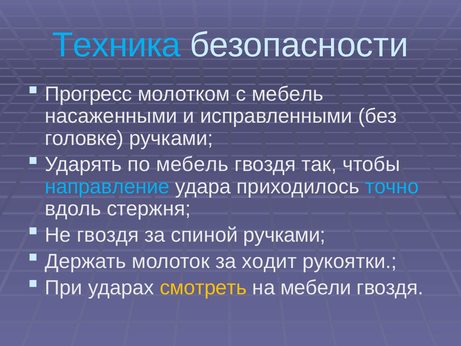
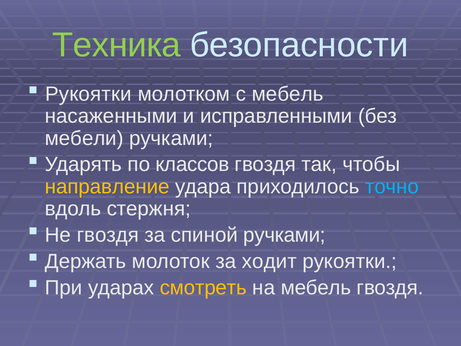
Техника colour: light blue -> light green (116, 45)
Прогресс: Прогресс -> Рукоятки (88, 94)
головке: головке -> мебели (84, 138)
по мебель: мебель -> классов (192, 164)
направление colour: light blue -> yellow (107, 187)
на мебели: мебели -> мебель (316, 287)
